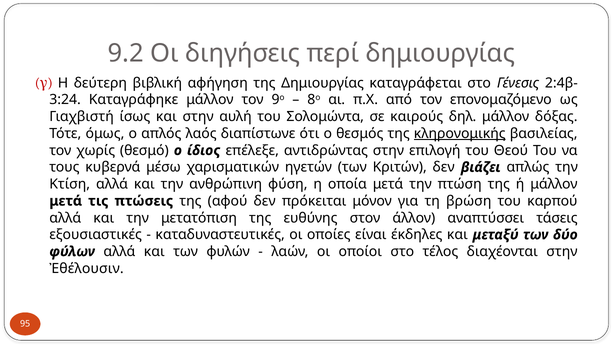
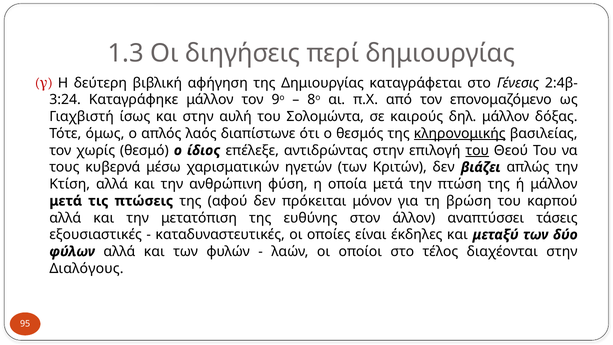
9.2: 9.2 -> 1.3 (126, 53)
του underline: none -> present (477, 150)
Ἐθέλουσιν: Ἐθέλουσιν -> Διαλόγους (86, 268)
